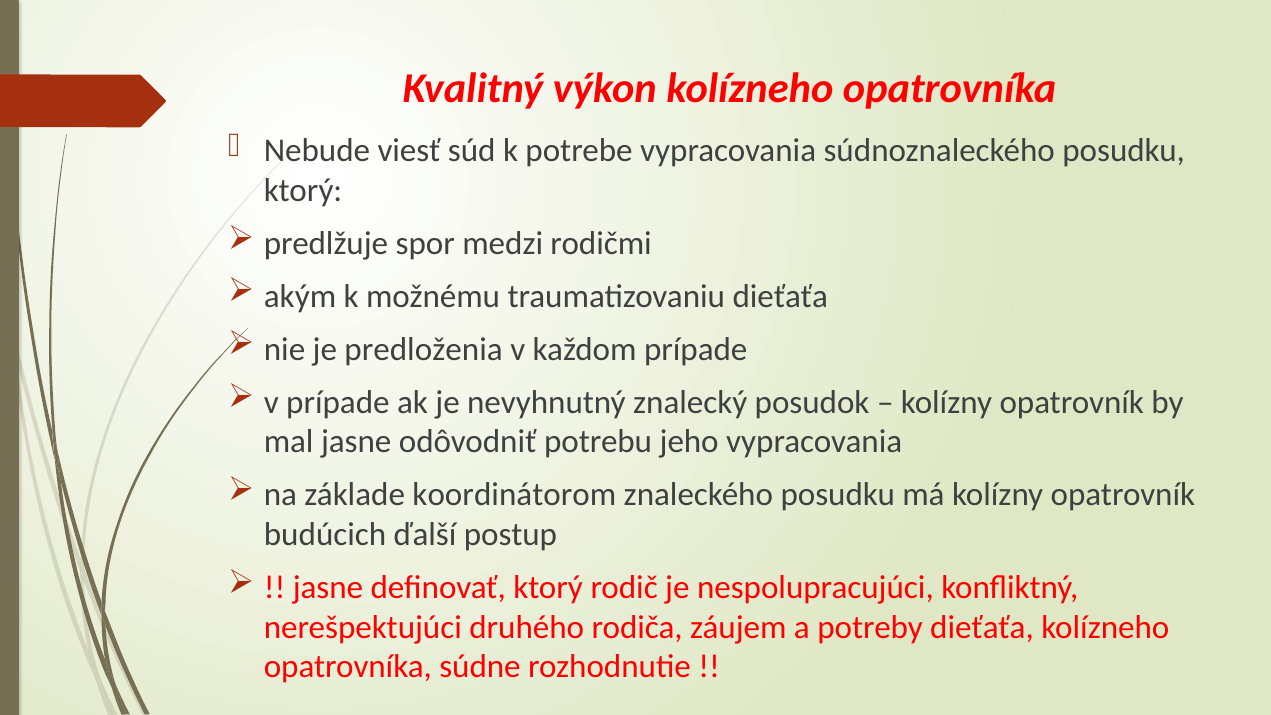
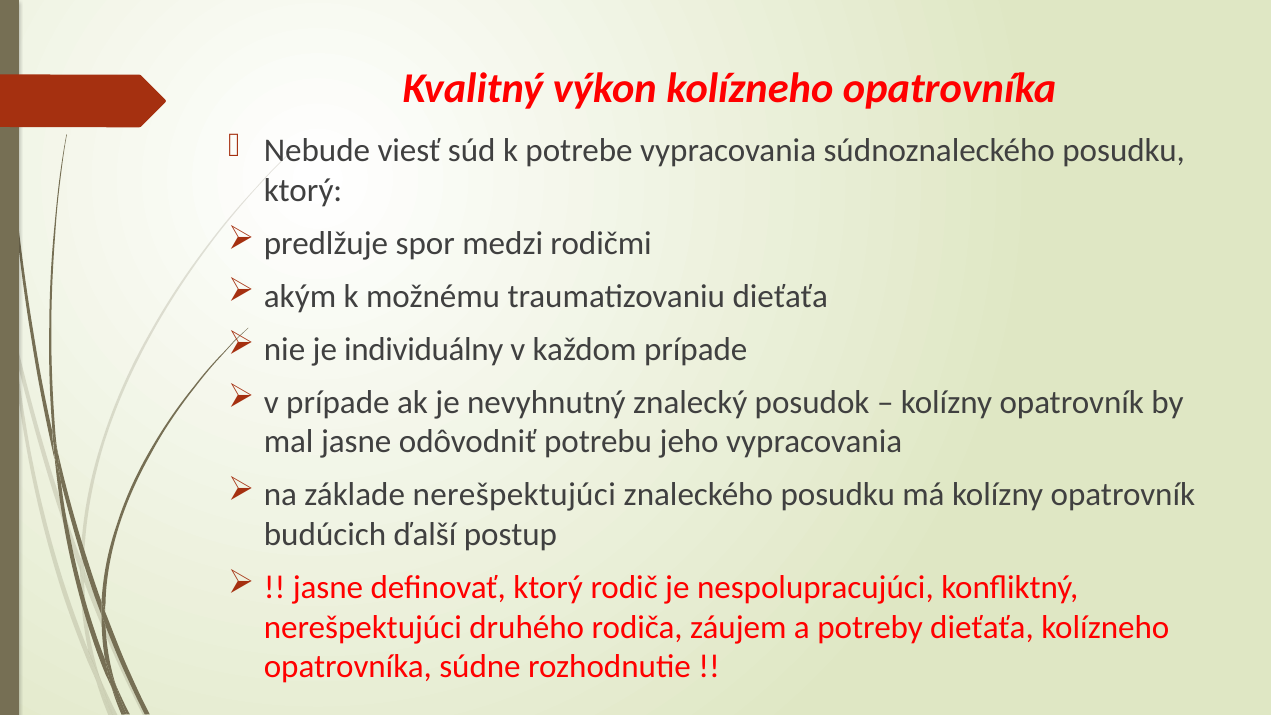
predloženia: predloženia -> individuálny (424, 349)
základe koordinátorom: koordinátorom -> nerešpektujúci (514, 495)
